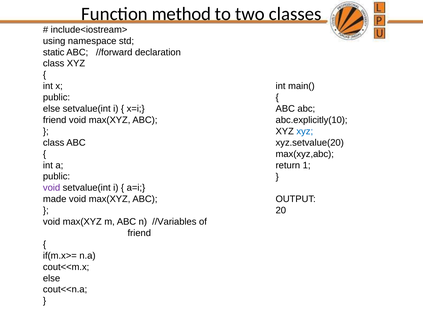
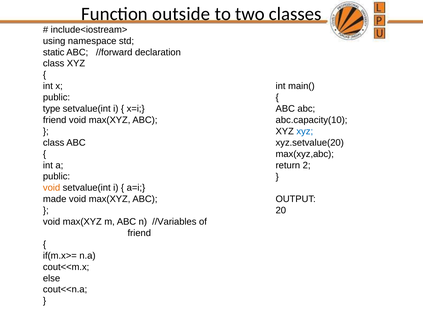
method: method -> outside (181, 14)
else: else -> type (52, 108)
abc.explicitly(10: abc.explicitly(10 -> abc.capacity(10 (312, 120)
1: 1 -> 2 (307, 165)
void colour: purple -> orange (52, 187)
